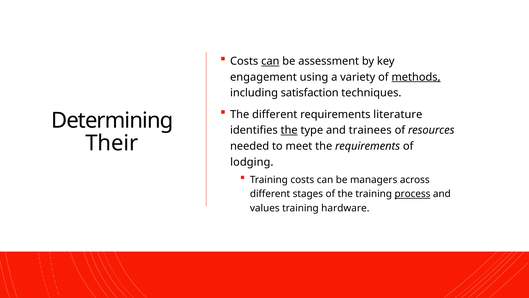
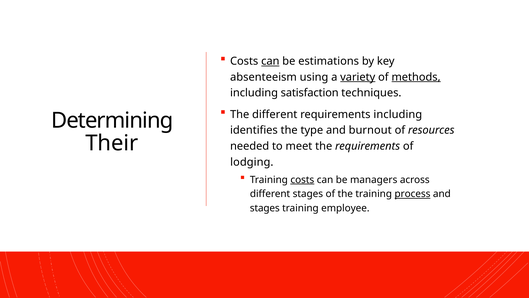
assessment: assessment -> estimations (329, 61)
engagement: engagement -> absenteeism (263, 77)
variety underline: none -> present (358, 77)
requirements literature: literature -> including (398, 114)
the underline: present -> none (289, 130)
trainees: trainees -> burnout (370, 130)
costs underline: none -> present (302, 179)
values: values -> stages (265, 208)
hardware: hardware -> employee (345, 208)
